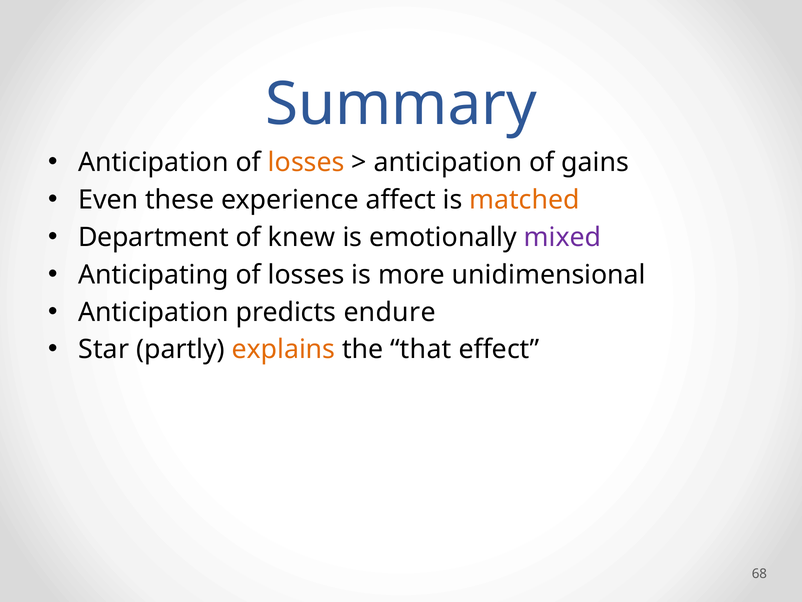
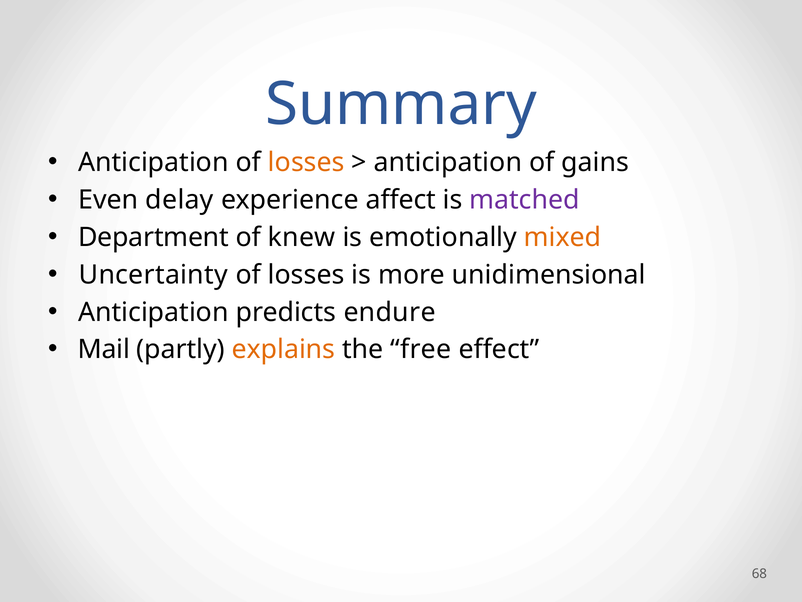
these: these -> delay (180, 200)
matched colour: orange -> purple (525, 200)
mixed colour: purple -> orange (563, 237)
Anticipating: Anticipating -> Uncertainty (153, 275)
Star: Star -> Mail (104, 349)
that: that -> free (421, 349)
